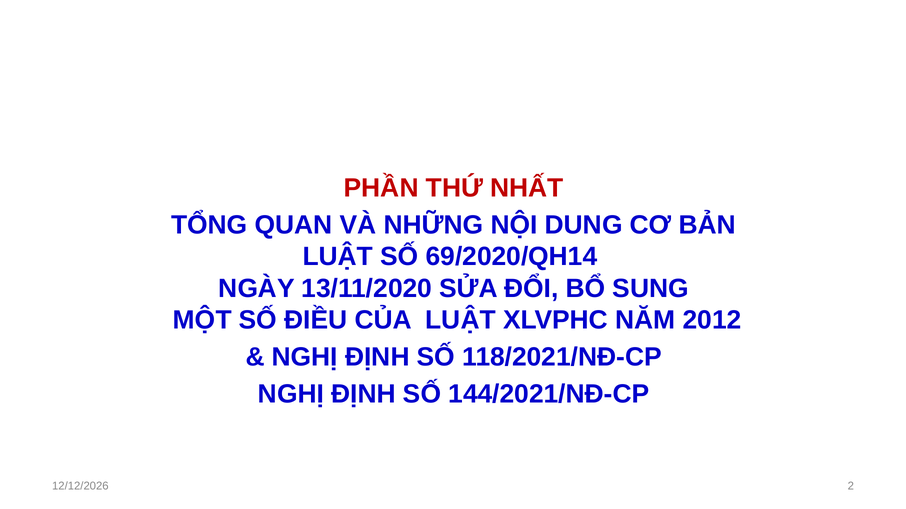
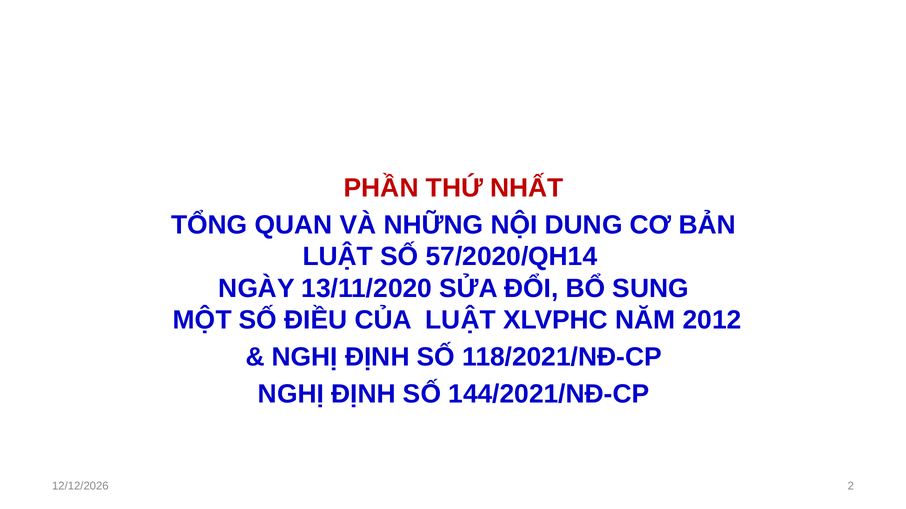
69/2020/QH14: 69/2020/QH14 -> 57/2020/QH14 (512, 257)
